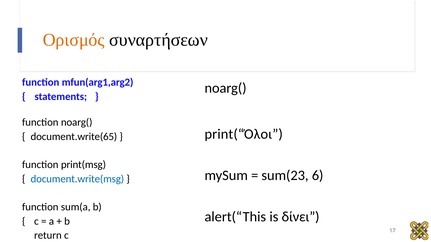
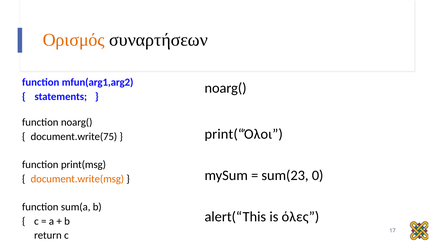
document.write(65: document.write(65 -> document.write(75 (74, 137)
6: 6 -> 0 (318, 176)
document.write(msg colour: blue -> orange (77, 179)
δίνει: δίνει -> όλες (300, 217)
